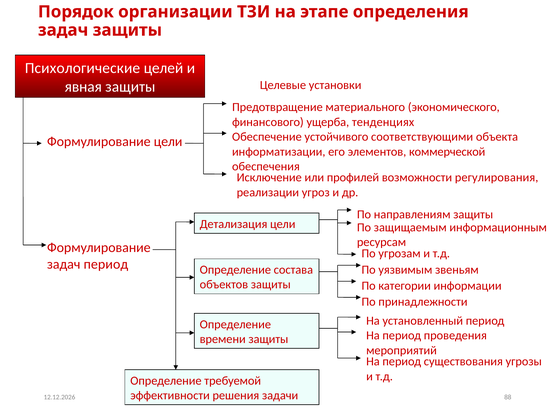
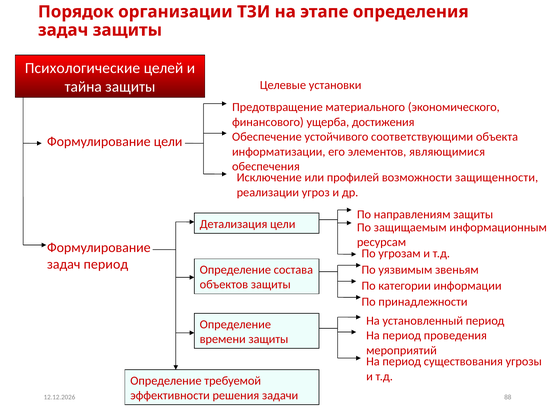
явная: явная -> тайна (83, 87)
тенденциях: тенденциях -> достижения (383, 122)
коммерческой: коммерческой -> являющимися (447, 152)
регулирования: регулирования -> защищенности (497, 178)
